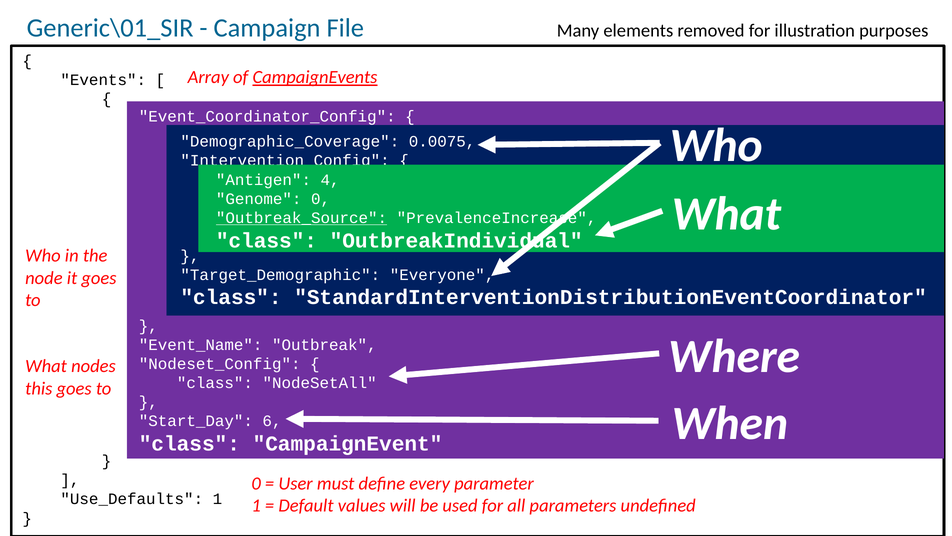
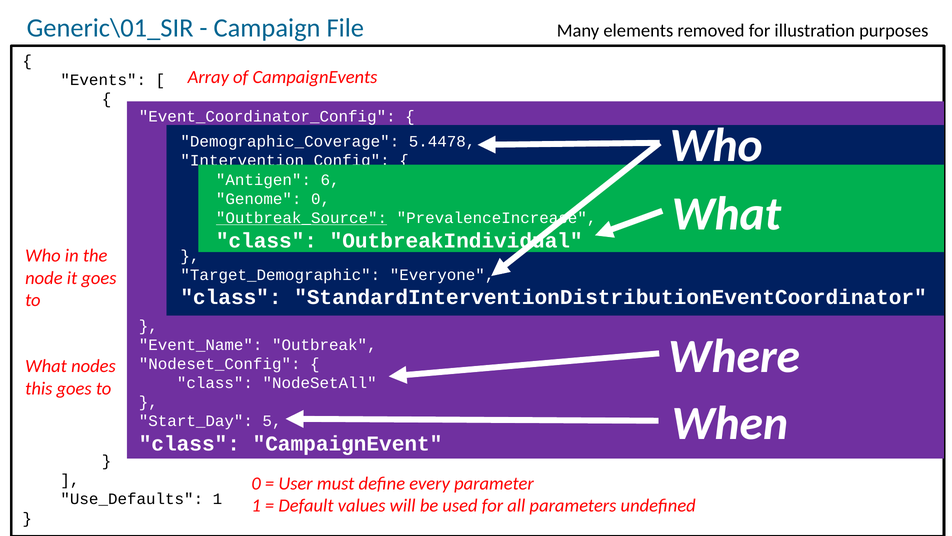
CampaignEvents underline: present -> none (315, 77)
0.0075: 0.0075 -> 5.4478 (442, 141)
4: 4 -> 6 (330, 180)
6: 6 -> 5 (272, 421)
